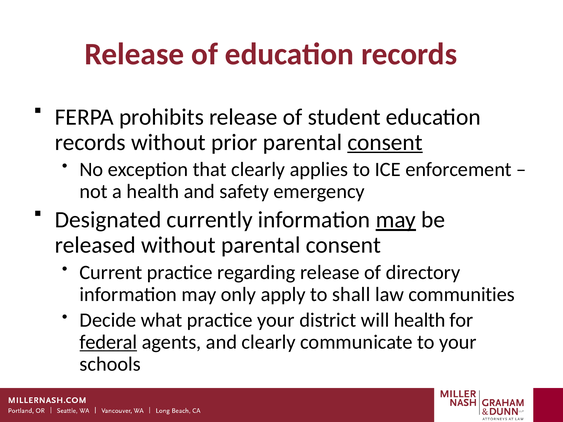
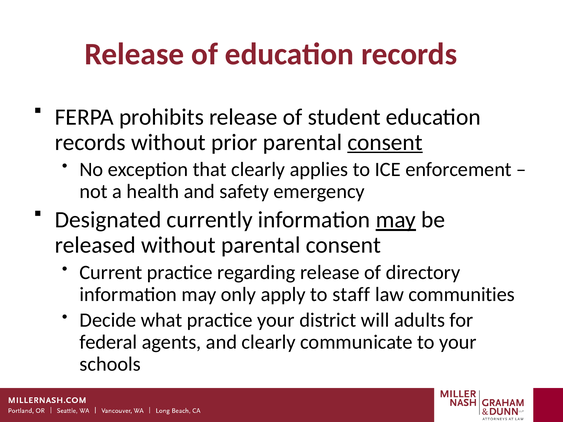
shall: shall -> staff (351, 295)
will health: health -> adults (420, 320)
federal underline: present -> none (108, 342)
